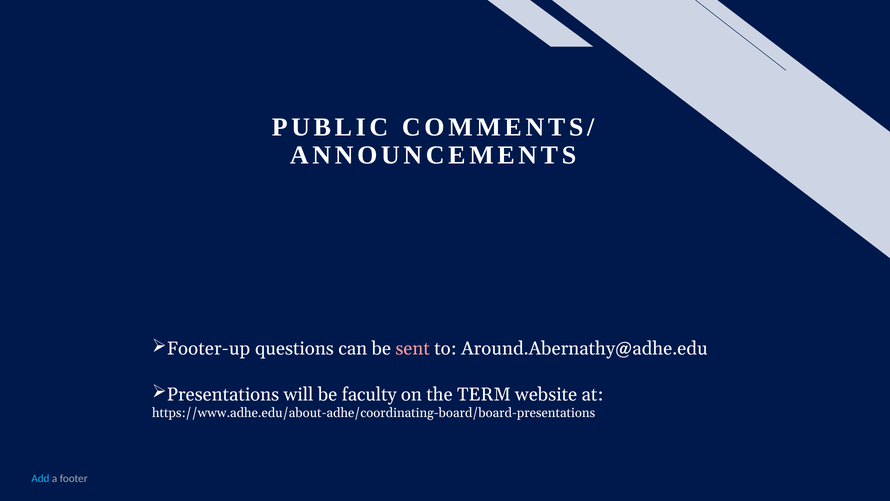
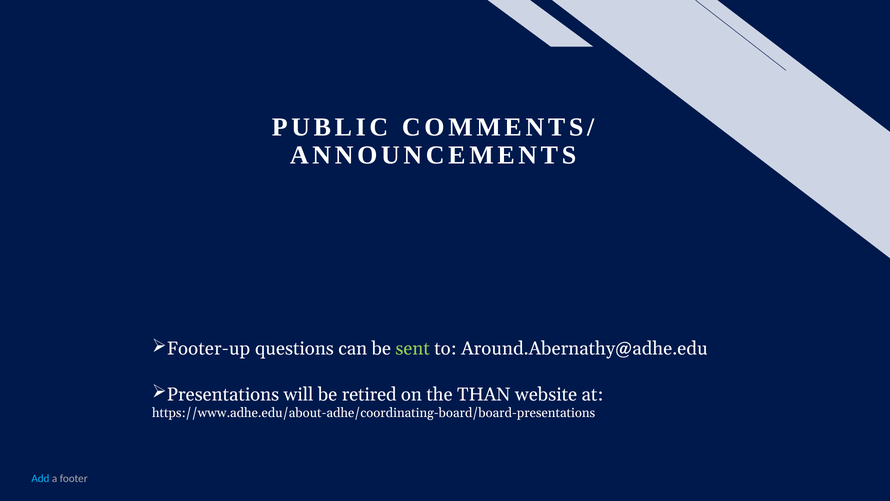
sent colour: pink -> light green (413, 348)
faculty: faculty -> retired (369, 394)
TERM: TERM -> THAN (484, 394)
